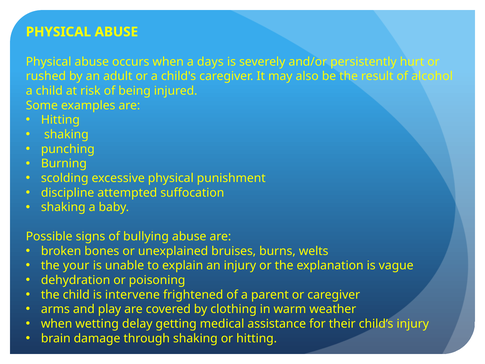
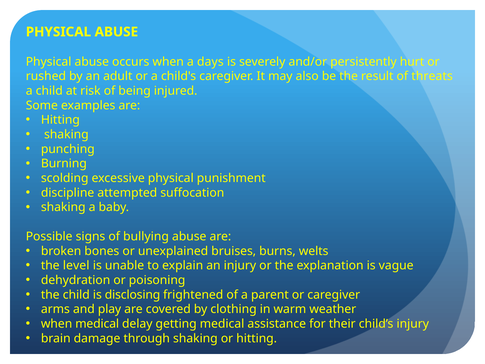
alcohol: alcohol -> threats (432, 76)
your: your -> level (76, 265)
intervene: intervene -> disclosing (133, 294)
when wetting: wetting -> medical (97, 324)
